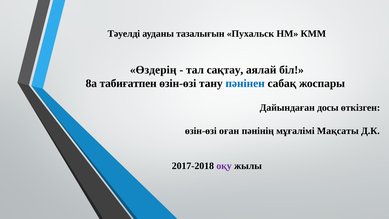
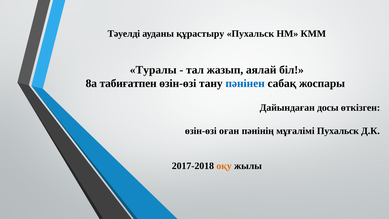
тазалығын: тазалығын -> құрастыру (200, 34)
Өздерің: Өздерің -> Туралы (153, 70)
сақтау: сақтау -> жазып (225, 70)
мұғалімі Мақсаты: Мақсаты -> Пухальск (338, 131)
оқу colour: purple -> orange (224, 166)
